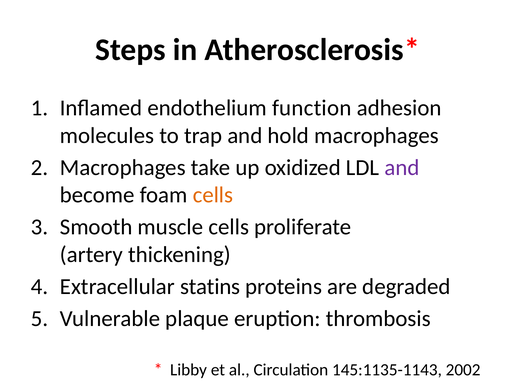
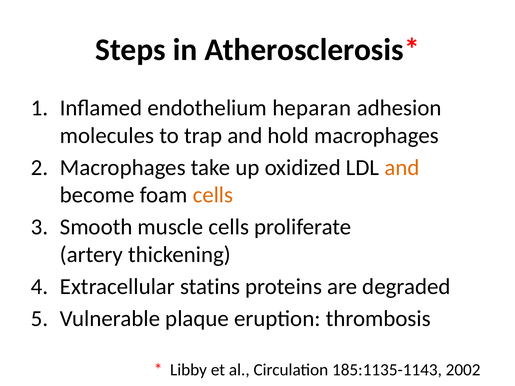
function: function -> heparan (312, 108)
and colour: purple -> orange (402, 168)
145:1135-1143: 145:1135-1143 -> 185:1135-1143 (387, 370)
